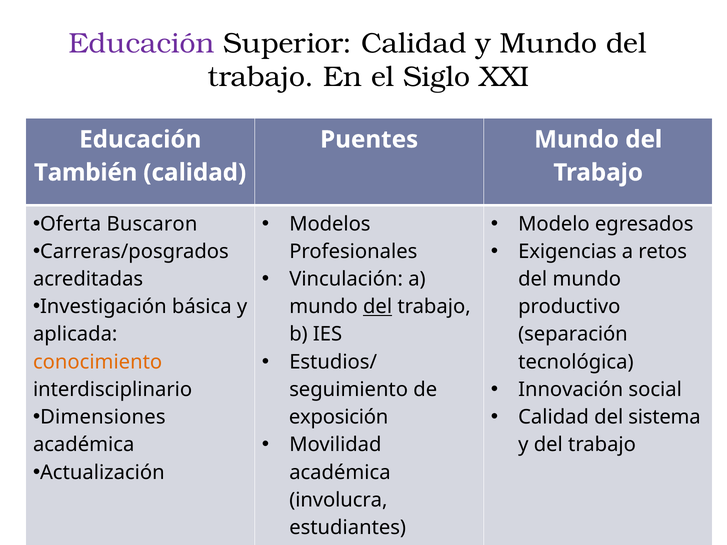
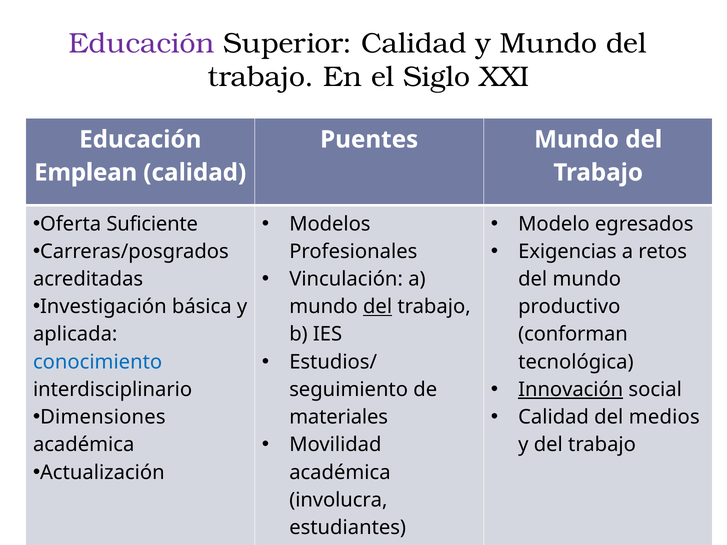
También: También -> Emplean (86, 173)
Buscaron: Buscaron -> Suficiente (152, 224)
separación: separación -> conforman (573, 334)
conocimiento colour: orange -> blue (98, 362)
Innovación underline: none -> present (571, 390)
sistema: sistema -> medios (664, 417)
exposición: exposición -> materiales (339, 417)
